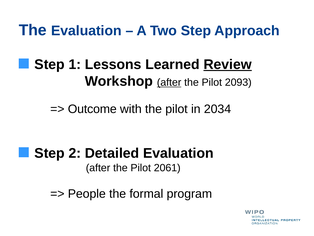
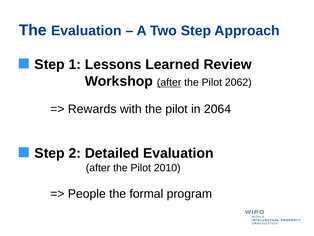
Review underline: present -> none (228, 64)
2093: 2093 -> 2062 (238, 82)
Outcome: Outcome -> Rewards (92, 109)
2034: 2034 -> 2064 (217, 109)
2061: 2061 -> 2010 (167, 167)
